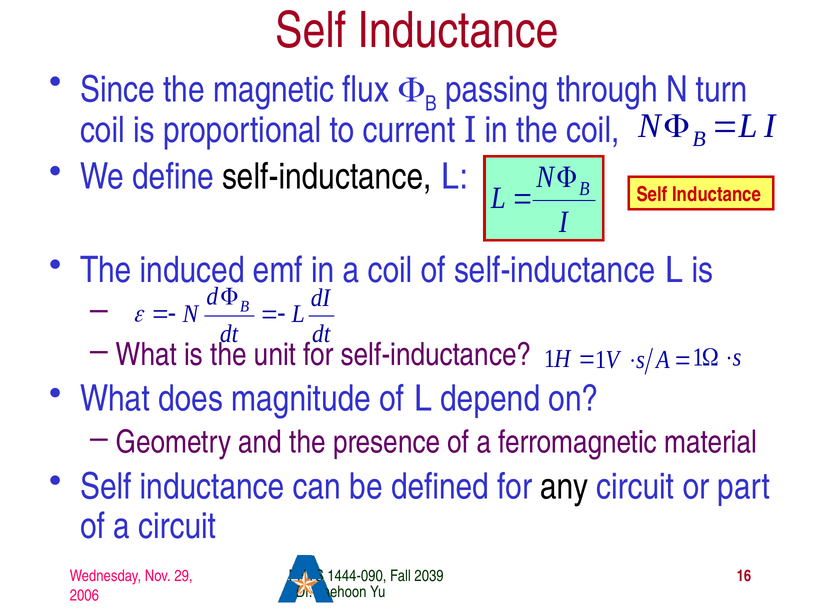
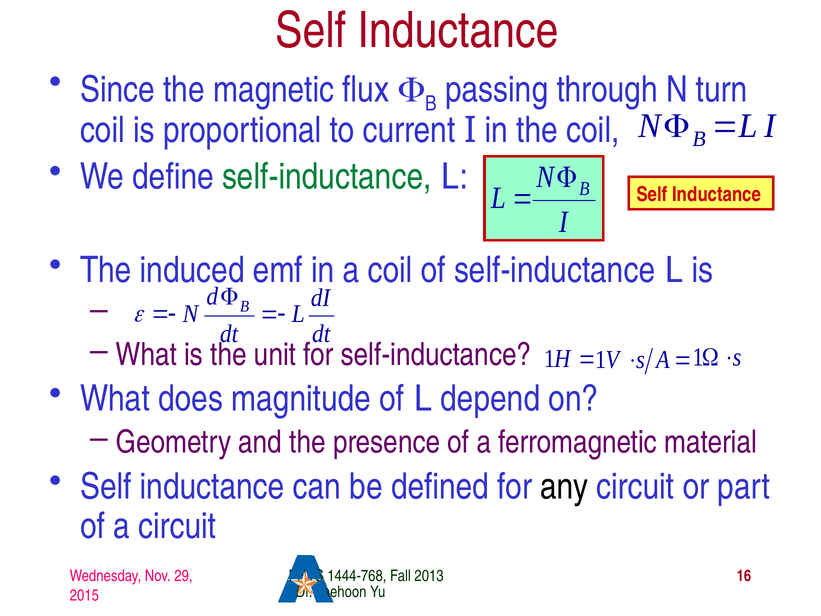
self-inductance colour: black -> green (327, 177)
1444-090: 1444-090 -> 1444-768 (357, 576)
2039: 2039 -> 2013 (429, 576)
2006: 2006 -> 2015 (84, 595)
